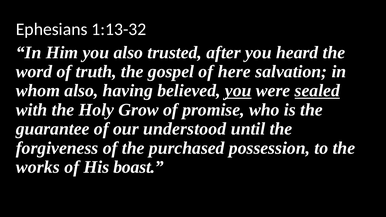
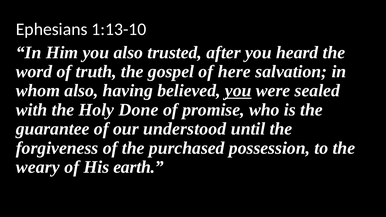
1:13-32: 1:13-32 -> 1:13-10 (119, 29)
sealed underline: present -> none (317, 91)
Grow: Grow -> Done (138, 110)
works: works -> weary (38, 167)
boast: boast -> earth (139, 167)
